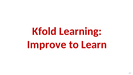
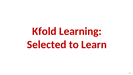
Improve: Improve -> Selected (47, 44)
